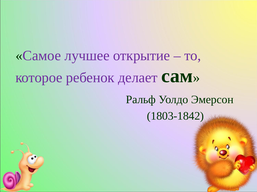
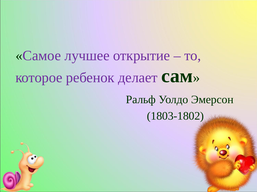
1803-1842: 1803-1842 -> 1803-1802 (175, 116)
